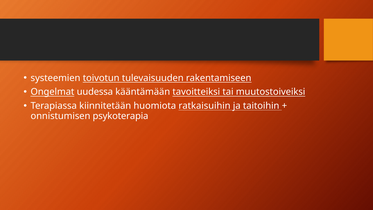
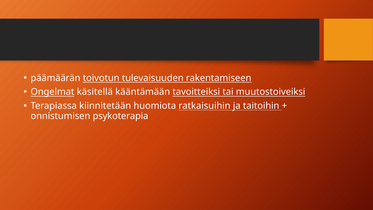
systeemien: systeemien -> päämäärän (56, 78)
uudessa: uudessa -> käsitellä (95, 92)
